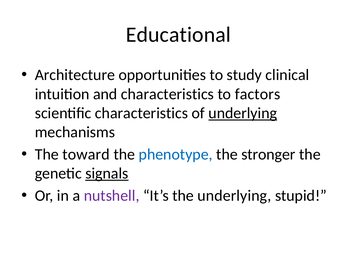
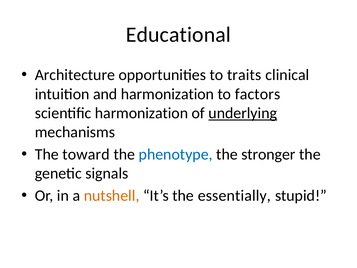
study: study -> traits (244, 75)
and characteristics: characteristics -> harmonization (167, 94)
scientific characteristics: characteristics -> harmonization (142, 113)
signals underline: present -> none (107, 173)
nutshell colour: purple -> orange (112, 196)
the underlying: underlying -> essentially (234, 196)
